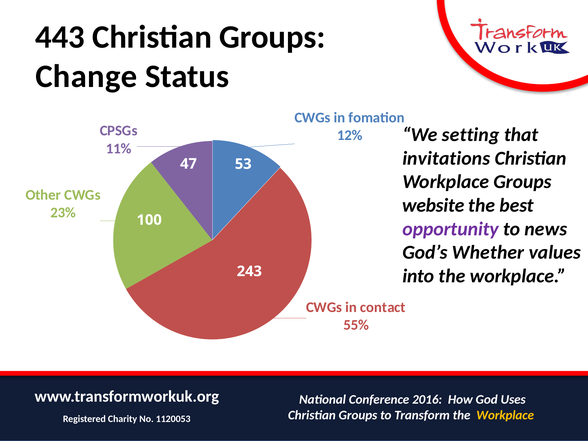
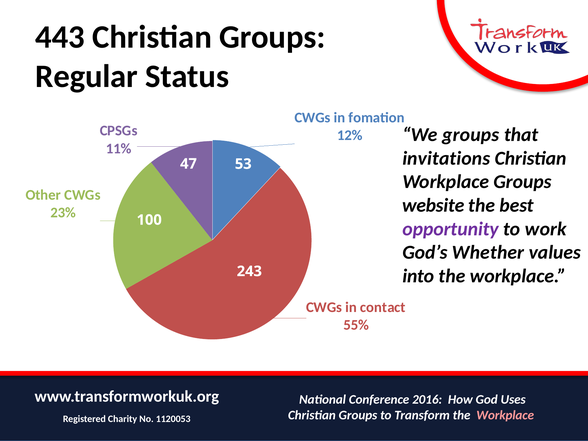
Change: Change -> Regular (87, 76)
We setting: setting -> groups (471, 135)
news: news -> work (546, 229)
Workplace colour: yellow -> pink (505, 415)
